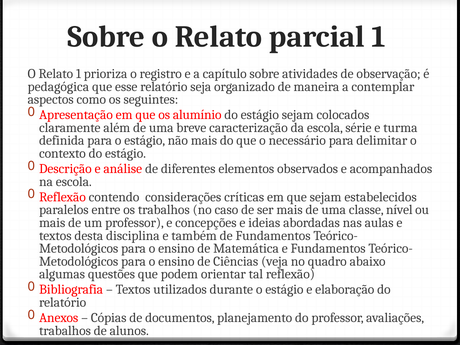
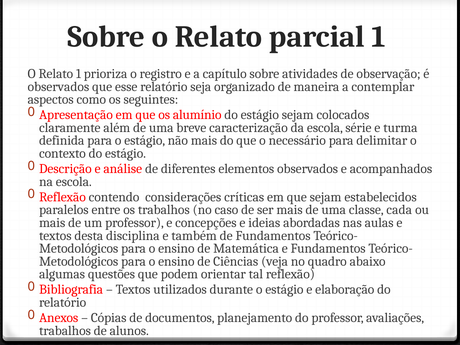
pedagógica: pedagógica -> observados (58, 87)
nível: nível -> cada (399, 210)
